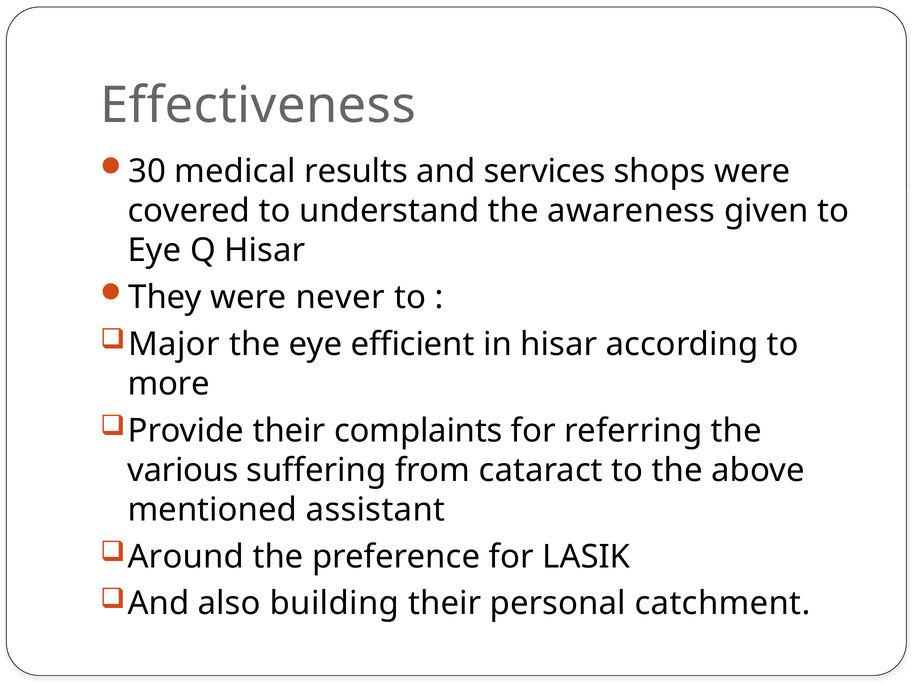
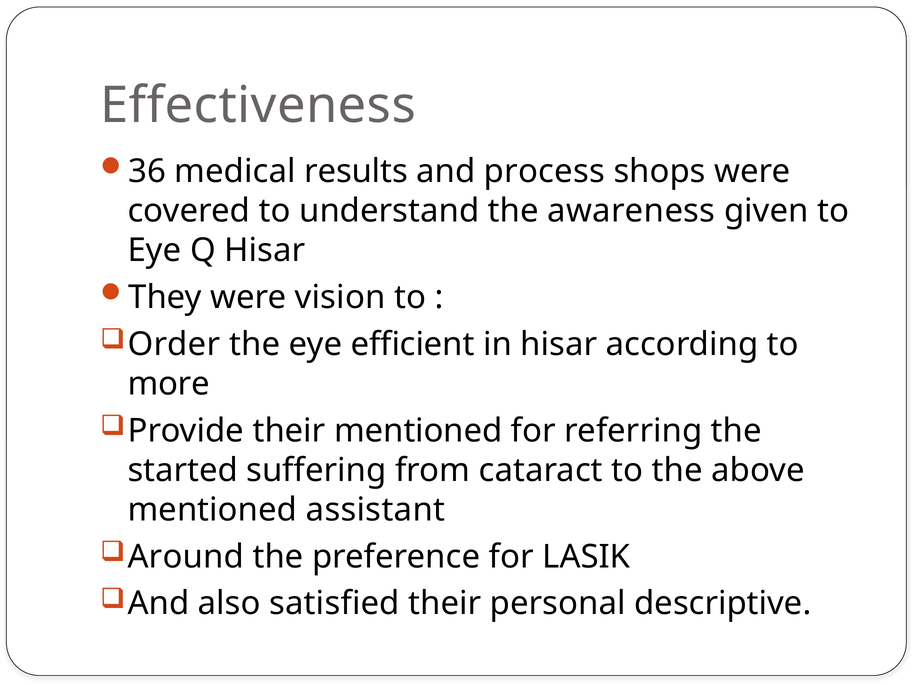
30: 30 -> 36 (147, 171)
services: services -> process (544, 171)
never: never -> vision (340, 297)
Major: Major -> Order (174, 344)
their complaints: complaints -> mentioned (418, 430)
various: various -> started (183, 470)
building: building -> satisfied (335, 603)
catchment: catchment -> descriptive (723, 603)
